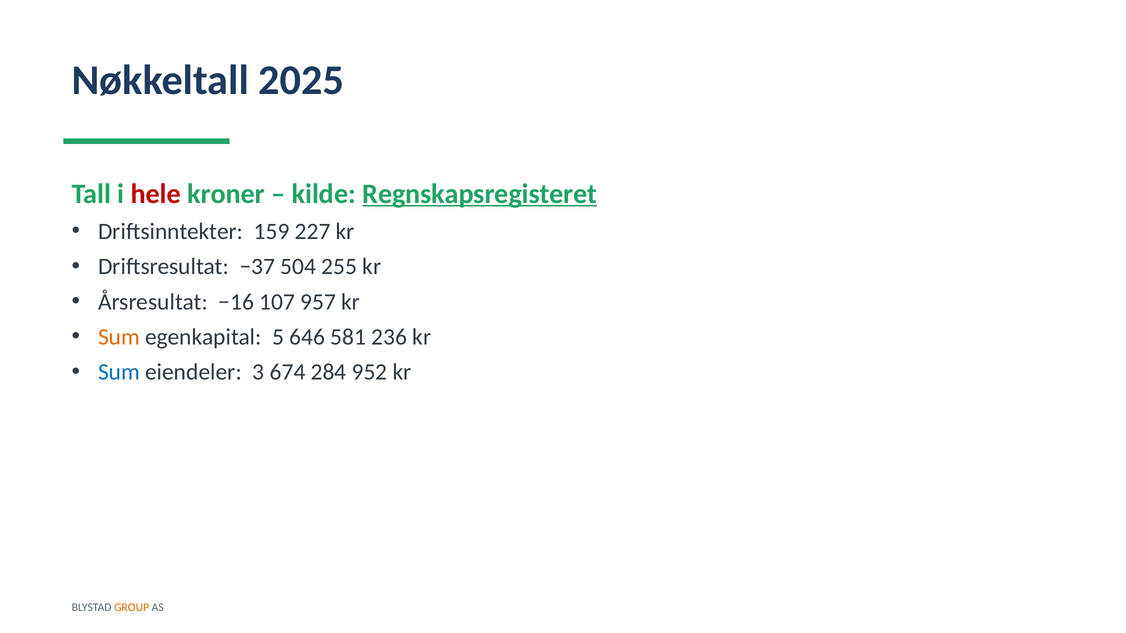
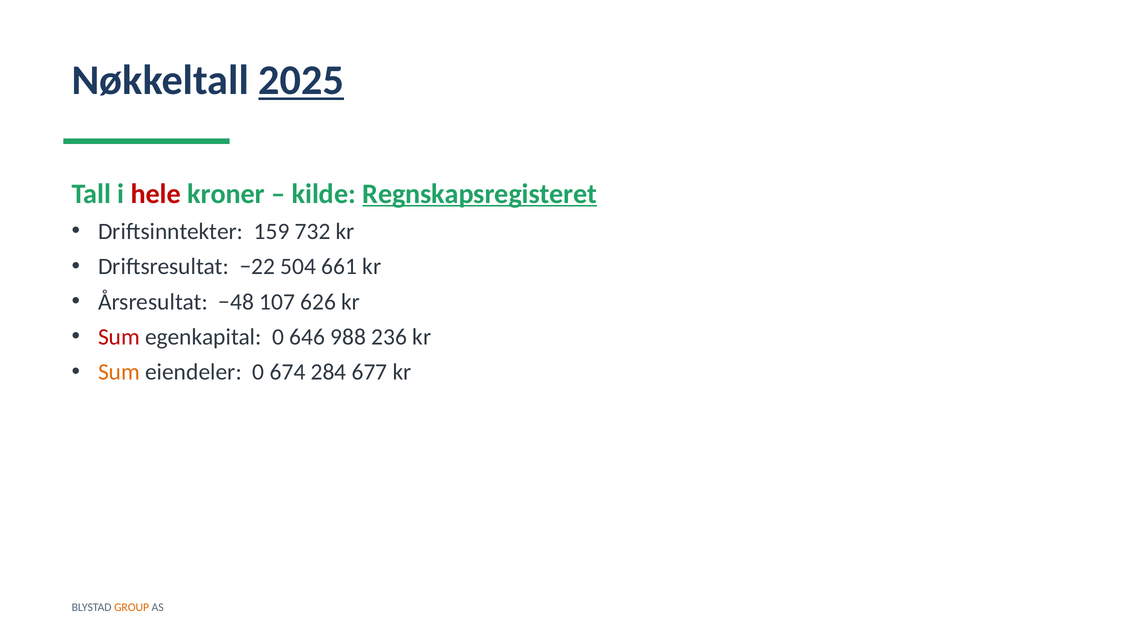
2025 underline: none -> present (301, 80)
227: 227 -> 732 (313, 232)
−37: −37 -> −22 (257, 267)
255: 255 -> 661 (339, 267)
−16: −16 -> −48 (236, 302)
957: 957 -> 626 (318, 302)
Sum colour: orange -> red (119, 337)
egenkapital 5: 5 -> 0 (278, 337)
581: 581 -> 988 (348, 337)
Sum colour: blue -> orange (119, 372)
eiendeler 3: 3 -> 0 (258, 372)
952: 952 -> 677 (370, 372)
